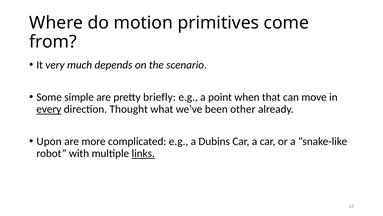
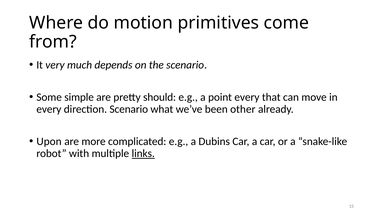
briefly: briefly -> should (160, 97)
point when: when -> every (247, 97)
every underline: present -> none (49, 109)
direction Thought: Thought -> Scenario (129, 109)
